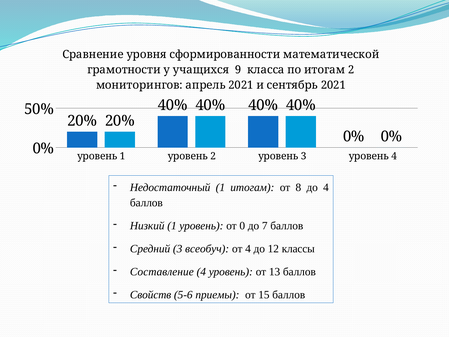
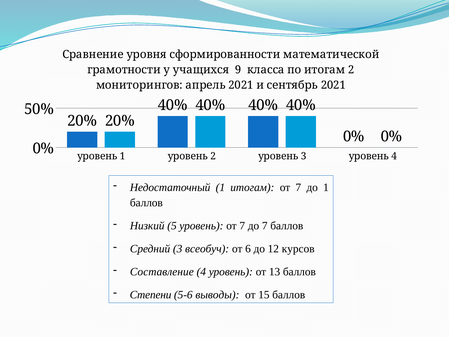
8: 8 -> 7 (298, 187)
до 4: 4 -> 1 (326, 187)
Низкий 1: 1 -> 5 (172, 226)
уровень от 0: 0 -> 7 (242, 226)
от 4: 4 -> 6 (248, 249)
классы: классы -> курсов (298, 249)
Свойств: Свойств -> Степени (151, 295)
приемы: приемы -> выводы (217, 295)
